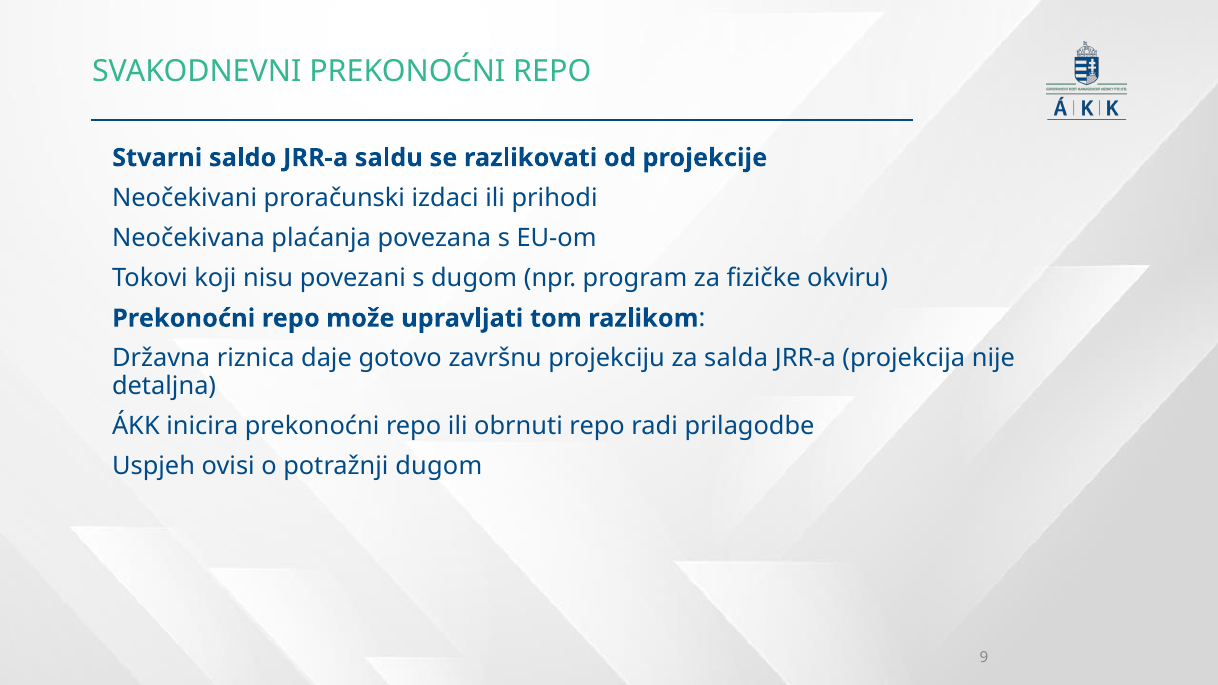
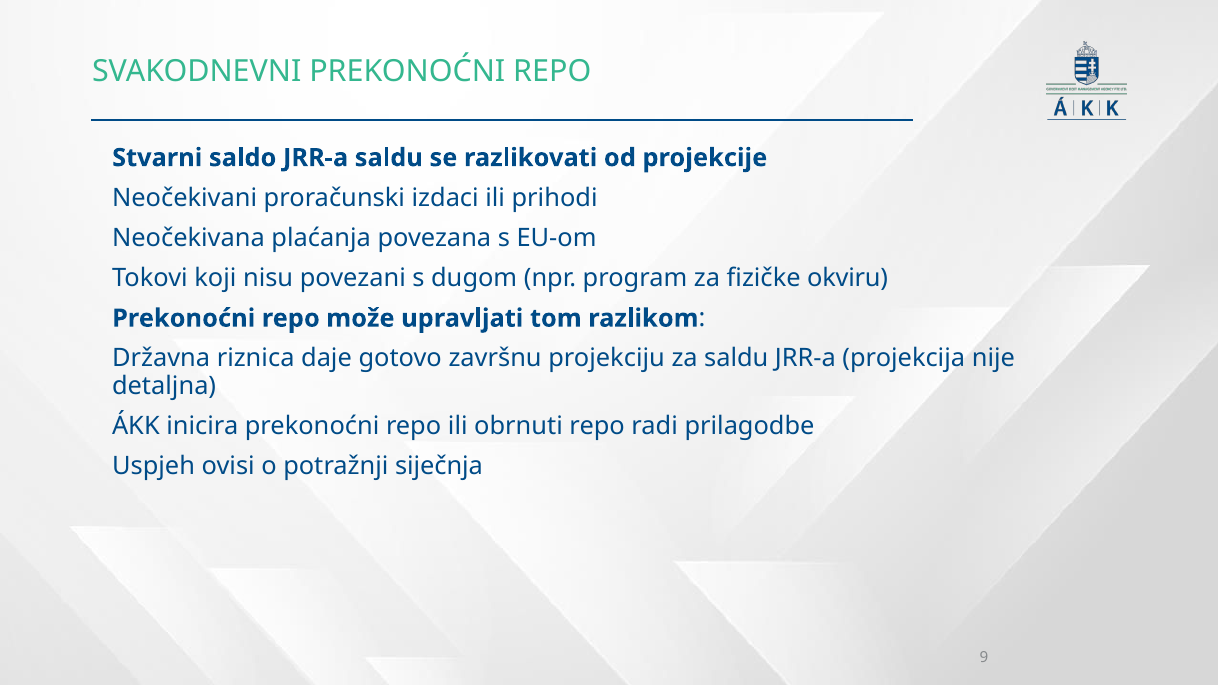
za salda: salda -> saldu (736, 358)
potražnji dugom: dugom -> siječnja (439, 466)
